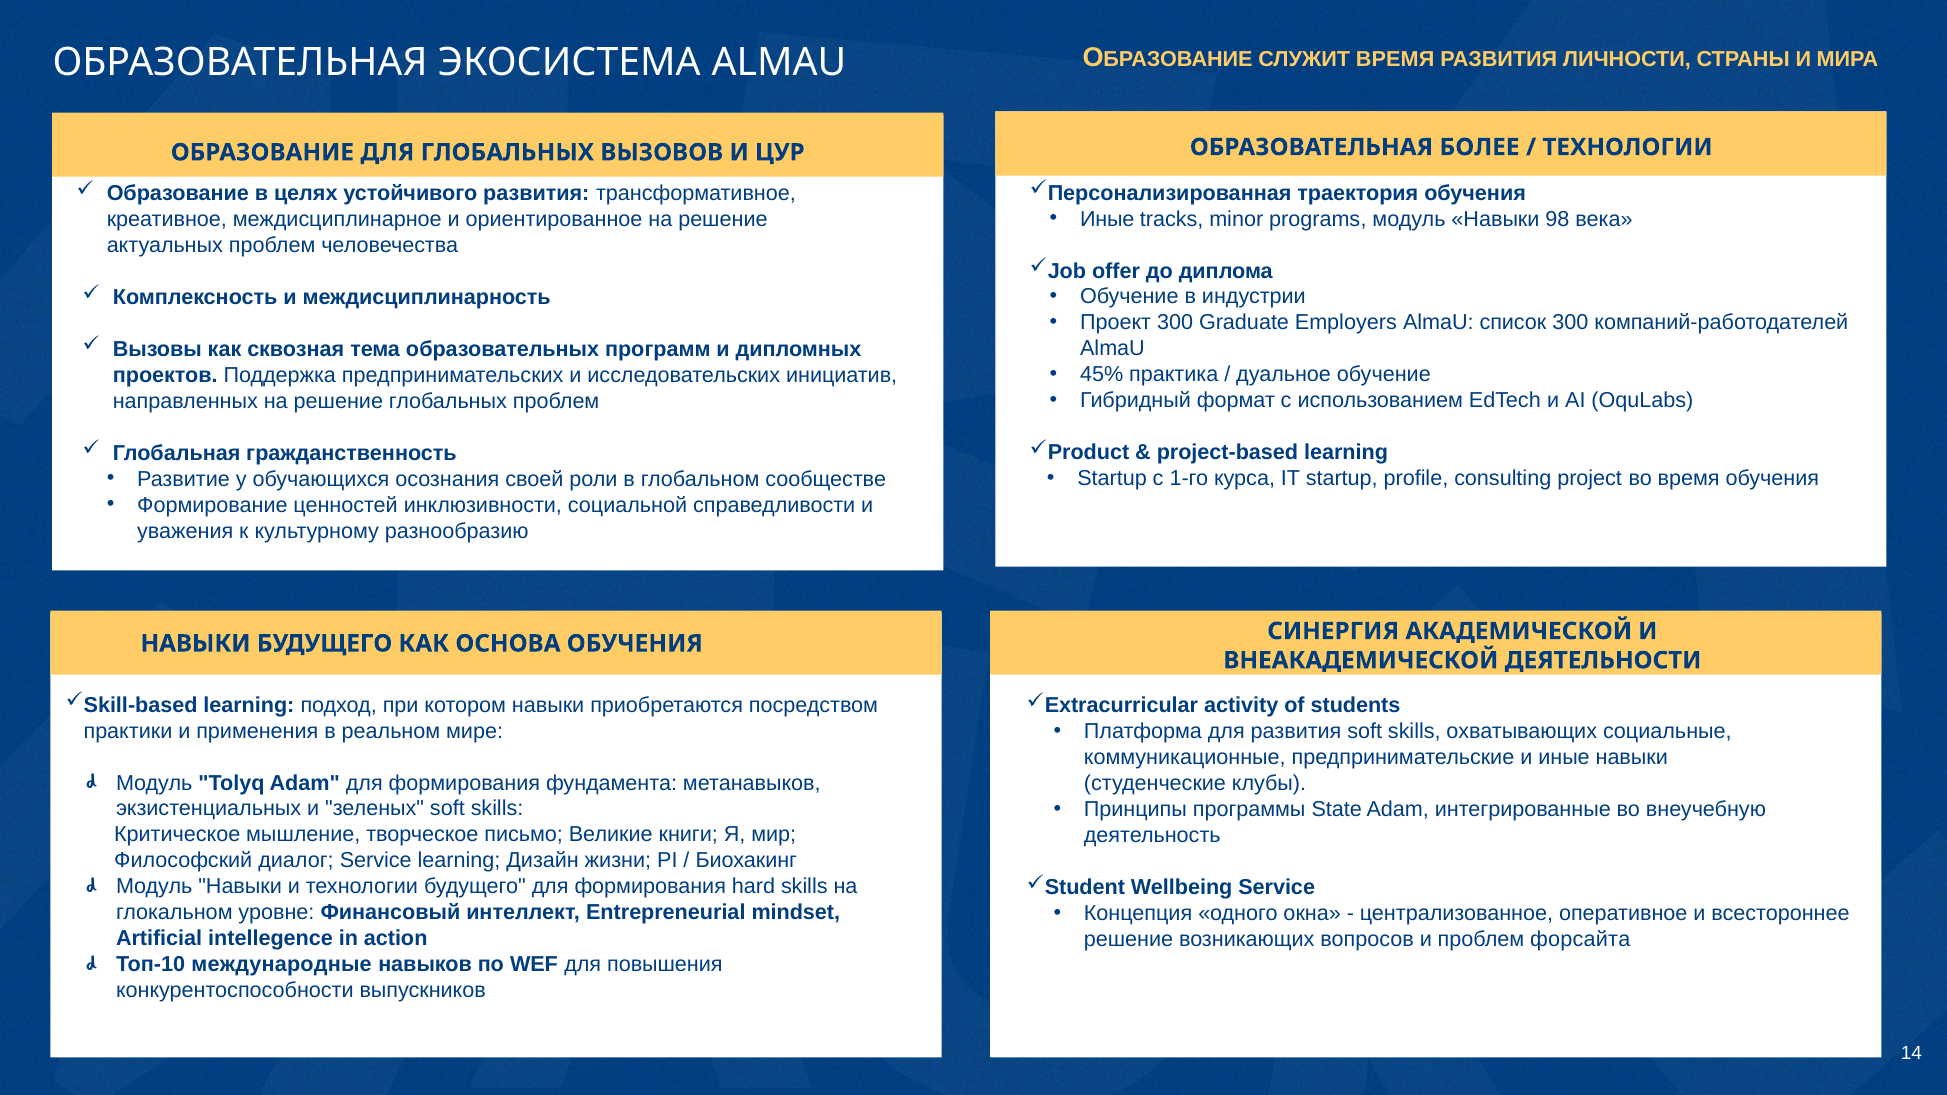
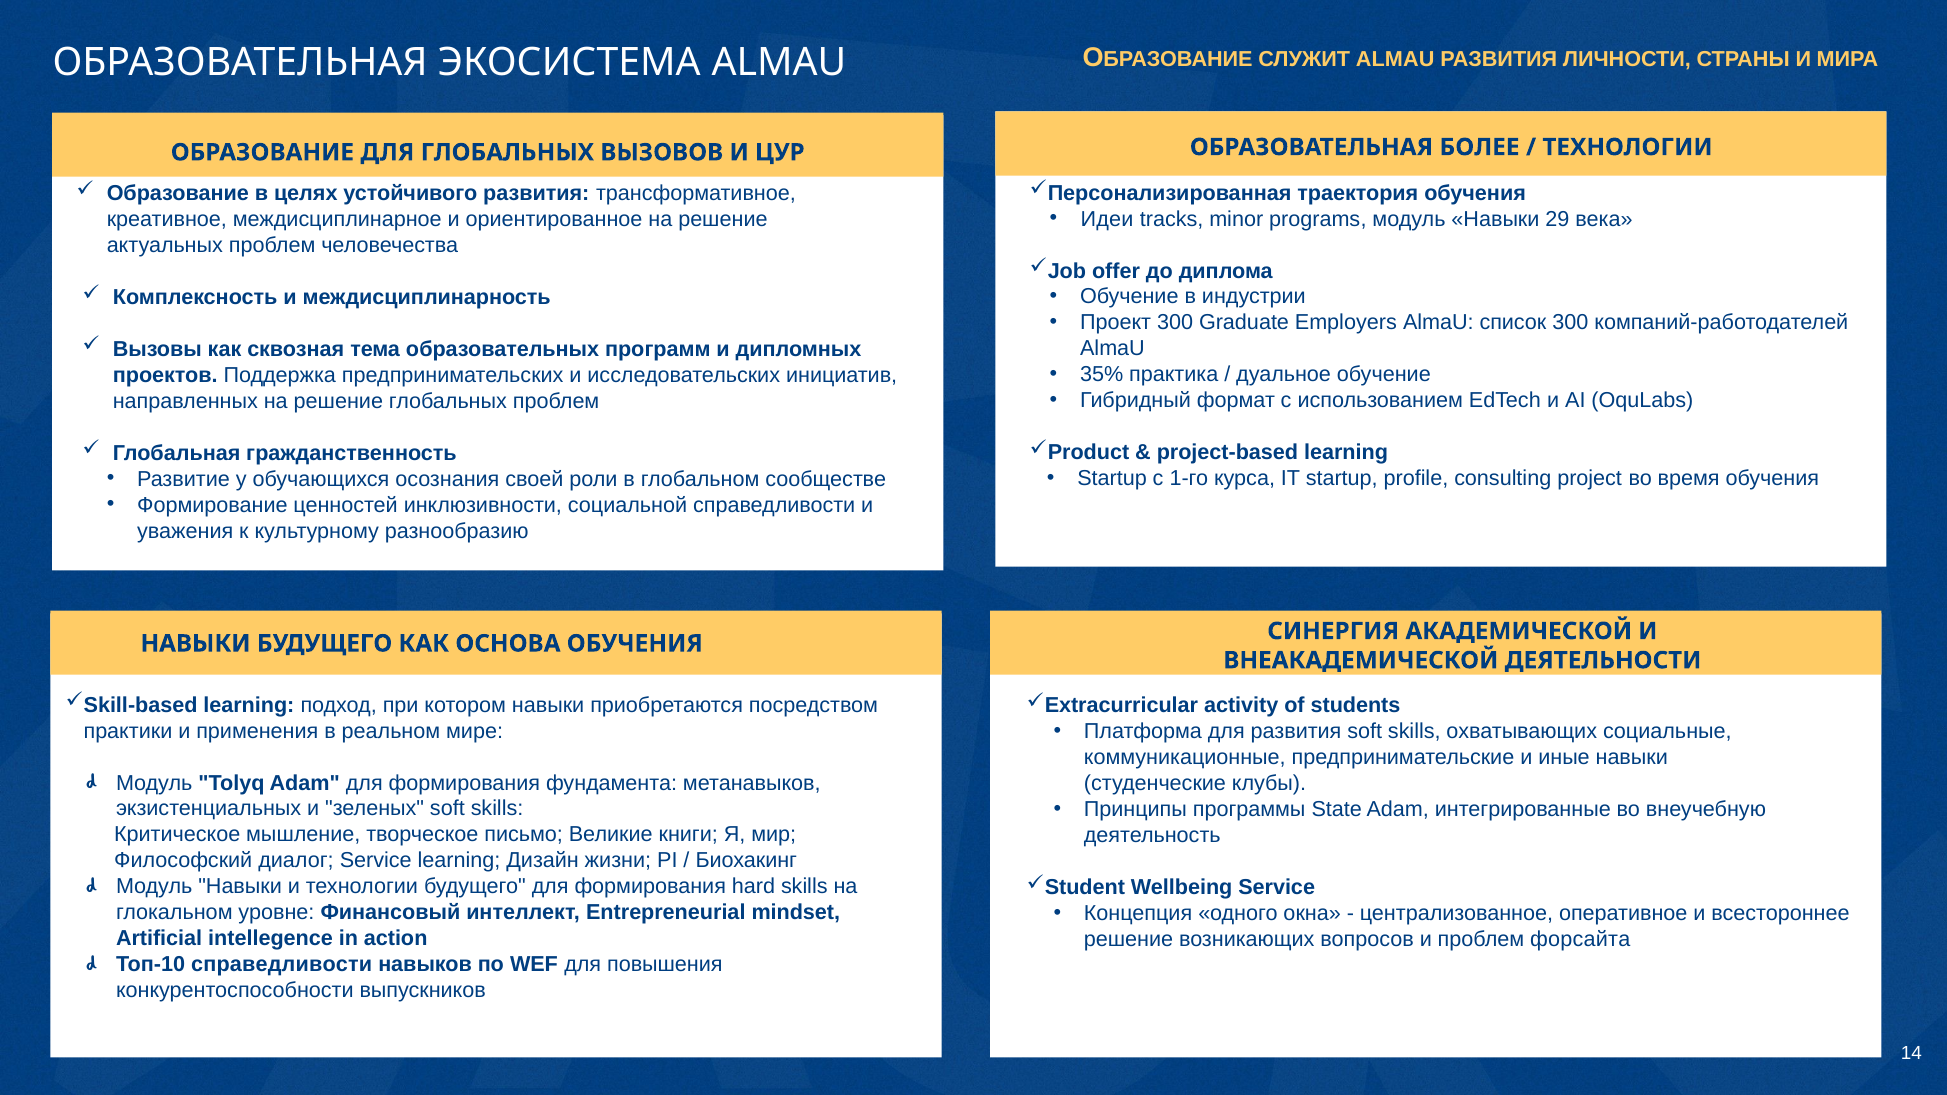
СЛУЖИТ ВРЕМЯ: ВРЕМЯ -> ALMAU (1395, 59)
Иные: Иные -> Идеи (1107, 219)
98: 98 -> 29 (1557, 219)
45%: 45% -> 35% (1102, 375)
Топ-10 международные: международные -> справедливости (282, 965)
